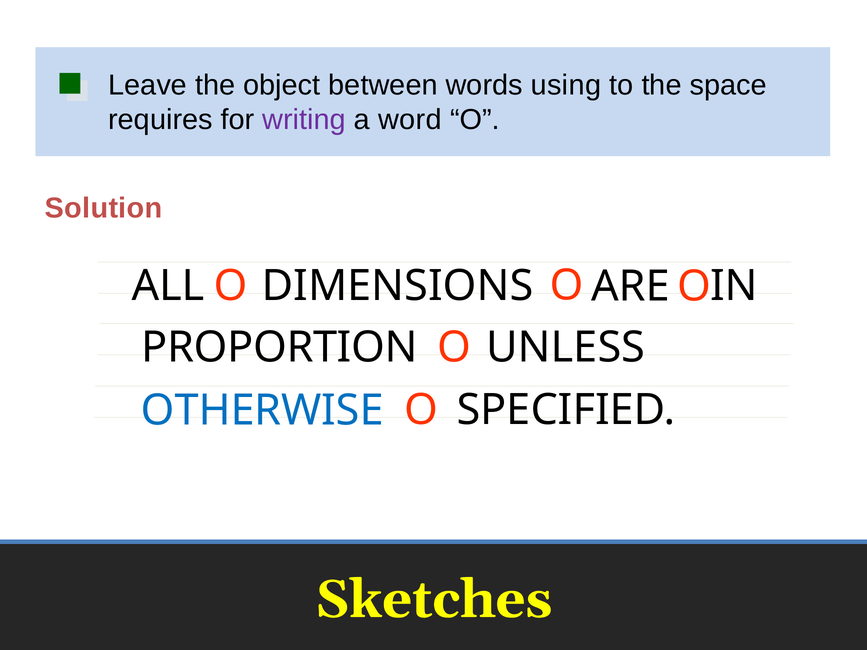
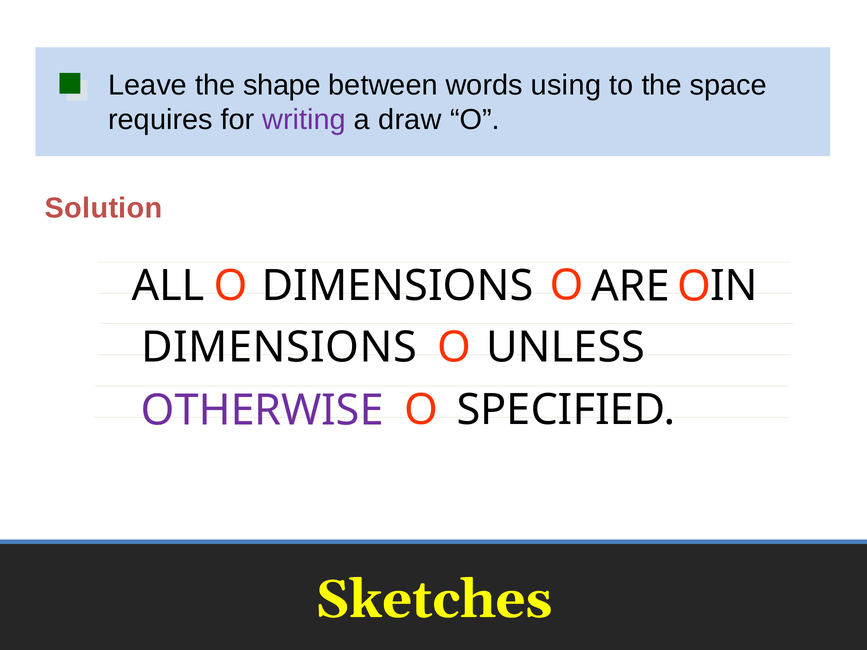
object: object -> shape (282, 85)
word: word -> draw (410, 120)
PROPORTION: PROPORTION -> DIMENSIONS (279, 347)
OTHERWISE colour: blue -> purple (262, 410)
